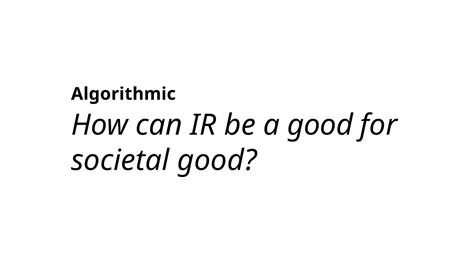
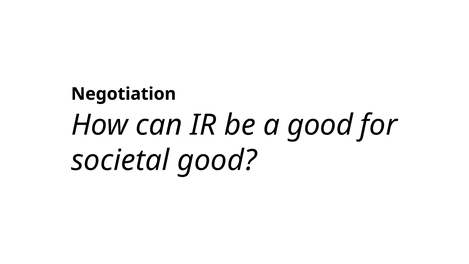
Algorithmic: Algorithmic -> Negotiation (124, 94)
